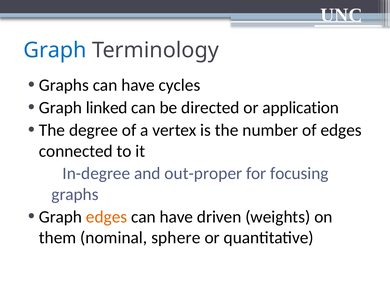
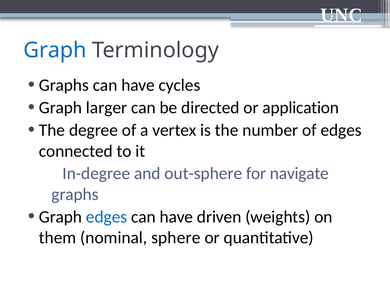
linked: linked -> larger (107, 108)
out-proper: out-proper -> out-sphere (203, 173)
focusing: focusing -> navigate (299, 173)
edges colour: orange -> blue (107, 216)
